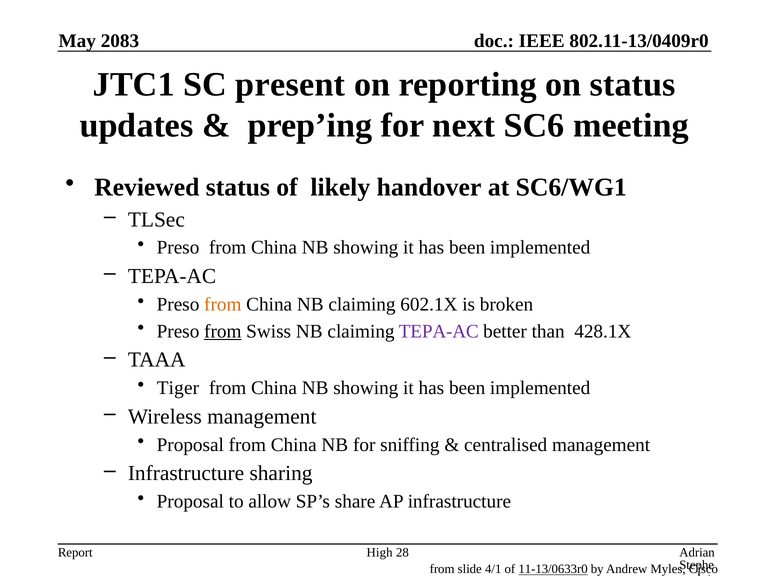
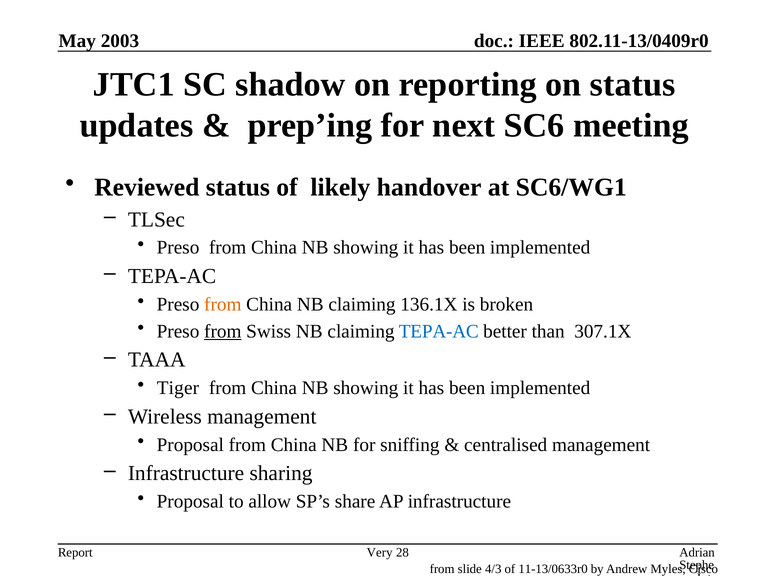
2083: 2083 -> 2003 (120, 41)
present: present -> shadow (290, 84)
602.1X: 602.1X -> 136.1X (429, 305)
TEPA-AC colour: purple -> blue (439, 332)
428.1X: 428.1X -> 307.1X (603, 332)
High: High -> Very (380, 553)
4/1: 4/1 -> 4/3 (493, 570)
11-13/0633r0 underline: present -> none (553, 570)
